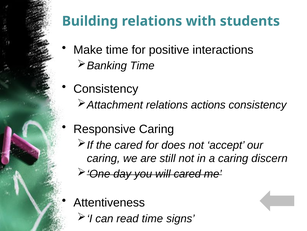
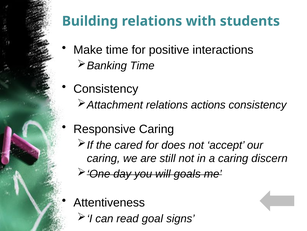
will cared: cared -> goals (187, 173)
read time: time -> goal (152, 218)
